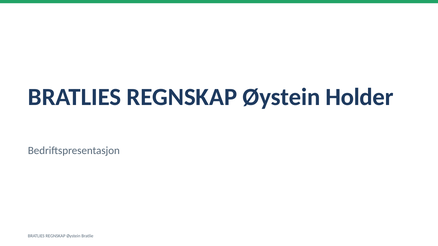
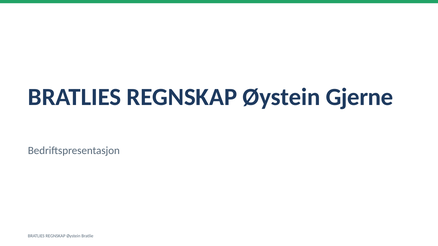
Holder: Holder -> Gjerne (360, 97)
